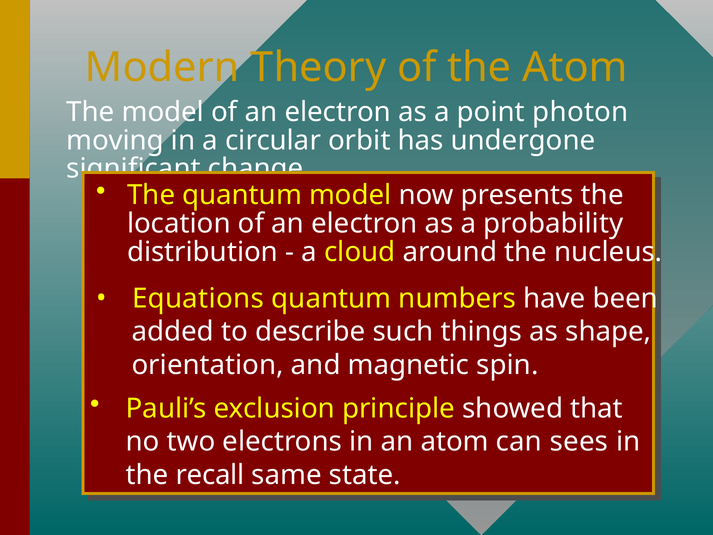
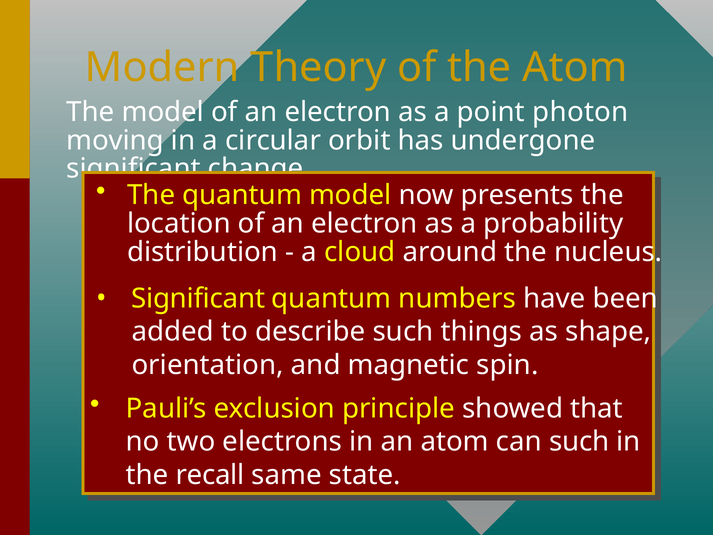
Equations: Equations -> Significant (198, 298)
can sees: sees -> such (579, 442)
